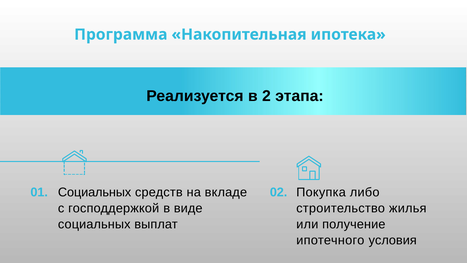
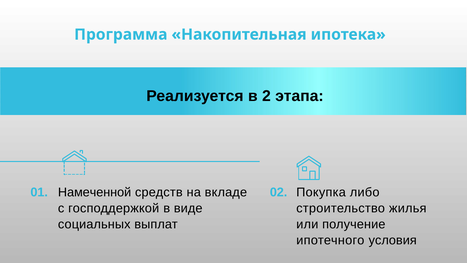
01 Социальных: Социальных -> Намеченной (95, 192)
